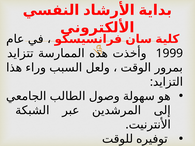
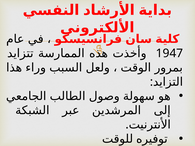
1999: 1999 -> 1947 (169, 53)
